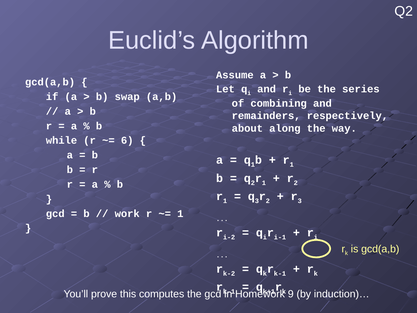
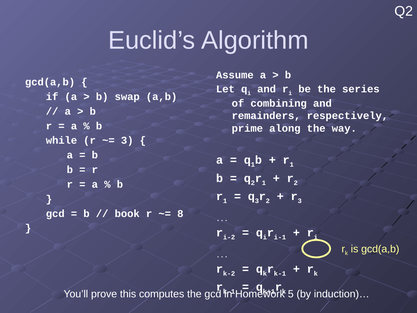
about: about -> prime (247, 128)
6: 6 -> 3 (127, 140)
work: work -> book (127, 213)
1: 1 -> 8 (180, 213)
9: 9 -> 5 (291, 294)
